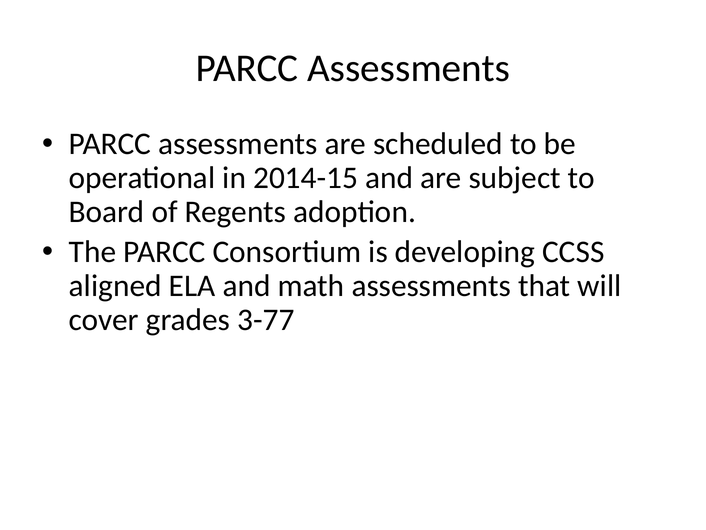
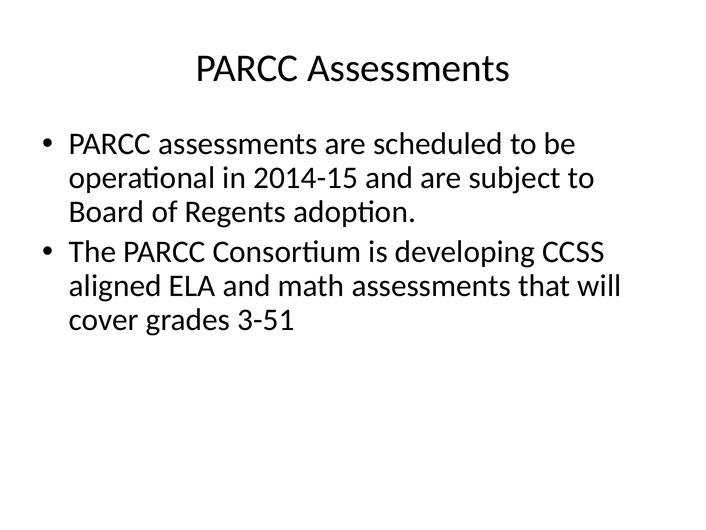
3-77: 3-77 -> 3-51 (266, 320)
